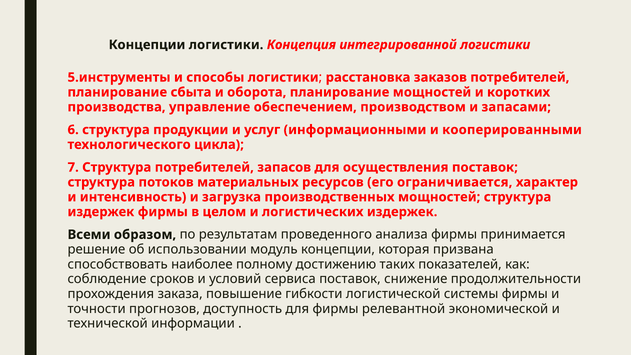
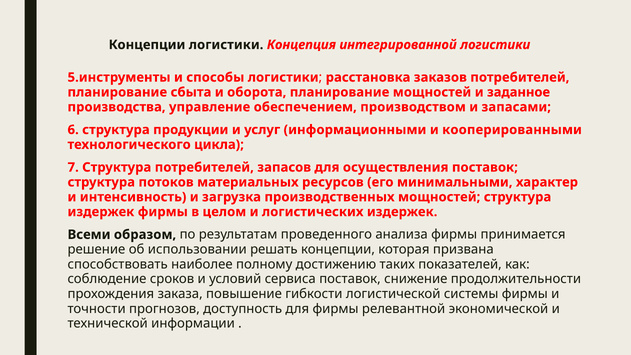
коротких: коротких -> заданное (519, 92)
ограничивается: ограничивается -> минимальными (455, 182)
модуль: модуль -> решать (274, 249)
